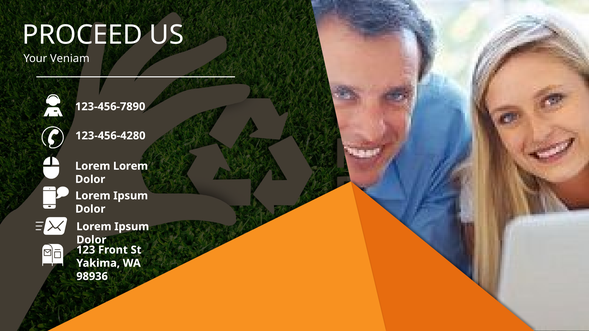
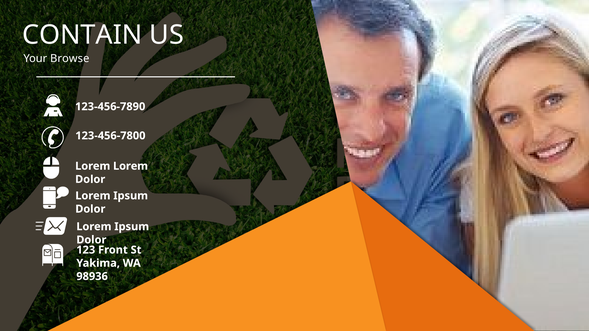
PROCEED: PROCEED -> CONTAIN (82, 35)
Veniam: Veniam -> Browse (70, 58)
123-456-4280: 123-456-4280 -> 123-456-7800 (110, 136)
